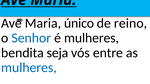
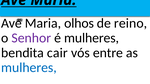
único: único -> olhos (79, 23)
Senhor colour: blue -> purple (31, 38)
seja: seja -> cair (57, 53)
